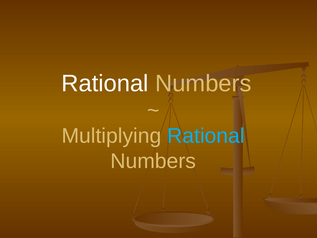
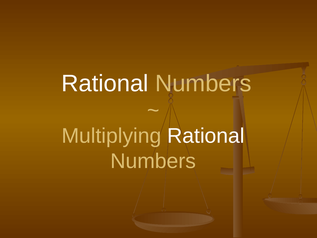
Rational colour: light blue -> white (206, 136)
